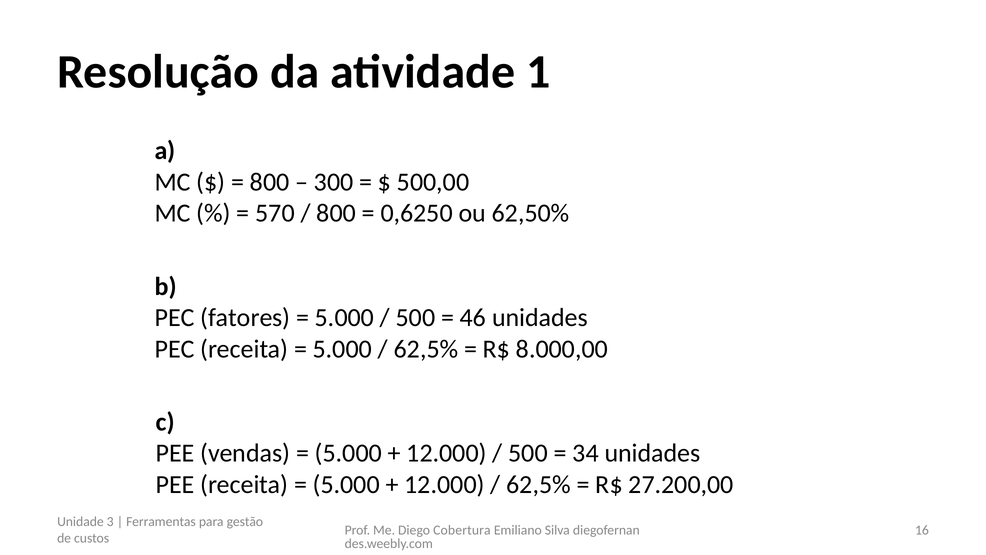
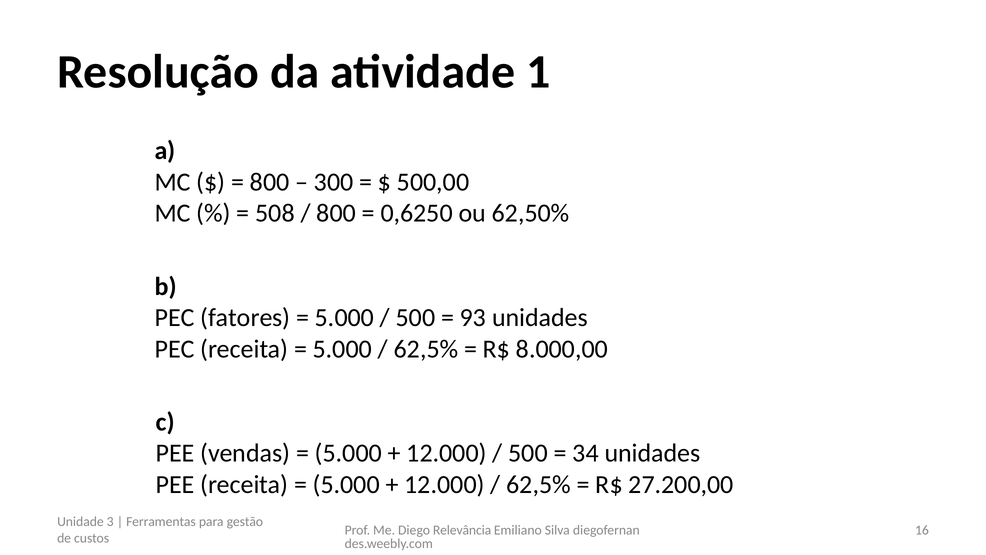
570: 570 -> 508 (275, 213)
46: 46 -> 93 (473, 317)
Cobertura: Cobertura -> Relevância (462, 530)
